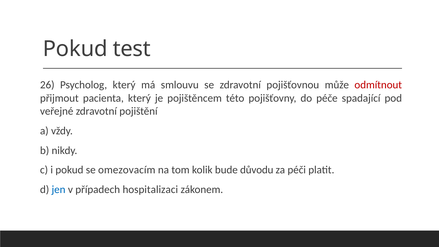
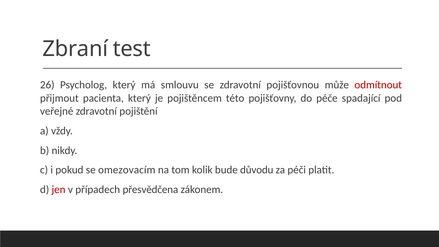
Pokud: Pokud -> Zbraní (75, 49)
jen colour: blue -> red (59, 190)
hospitalizaci: hospitalizaci -> přesvědčena (150, 190)
